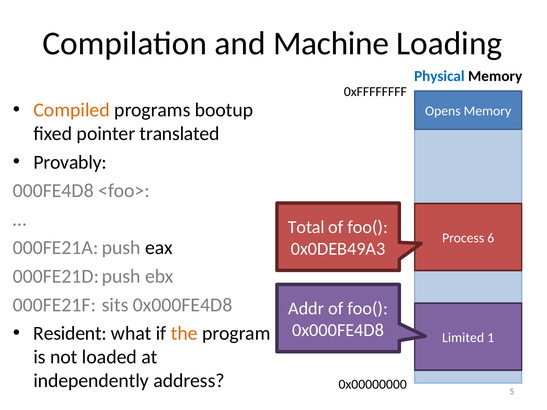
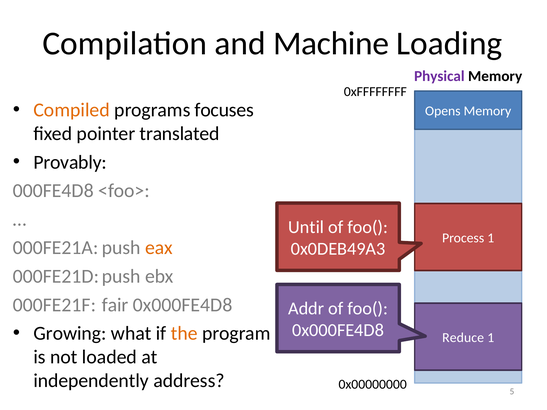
Physical colour: blue -> purple (439, 76)
bootup: bootup -> focuses (224, 110)
Total: Total -> Until (306, 227)
Process 6: 6 -> 1 (491, 238)
eax colour: black -> orange (159, 248)
sits: sits -> fair (115, 305)
Resident: Resident -> Growing (70, 334)
Limited: Limited -> Reduce (463, 338)
